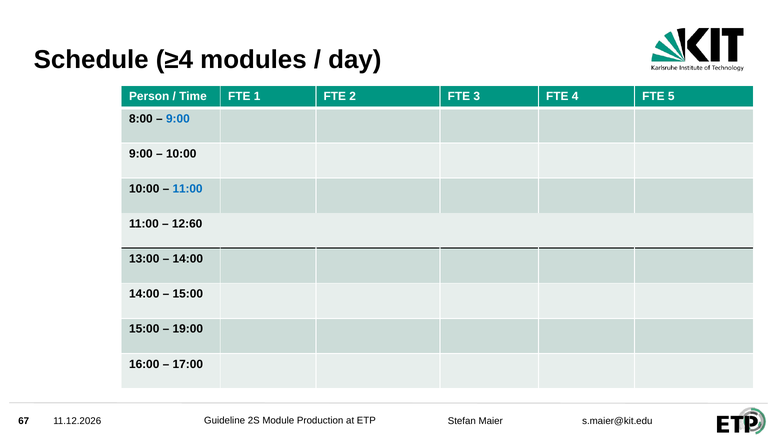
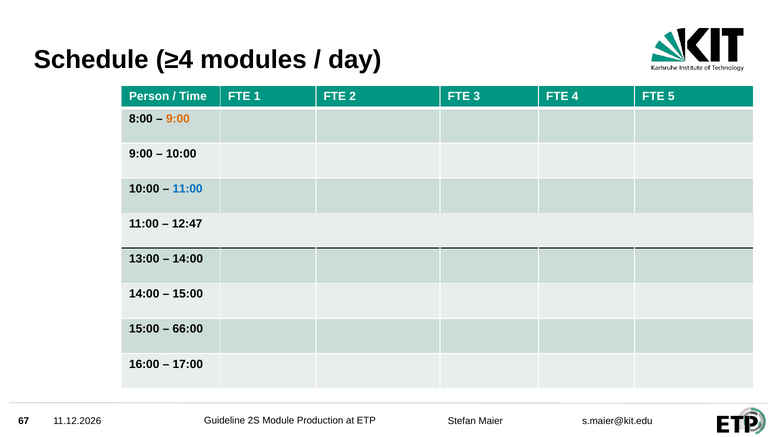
9:00 colour: blue -> orange (178, 119)
12:60: 12:60 -> 12:47 (187, 224)
19:00: 19:00 -> 66:00 (188, 329)
